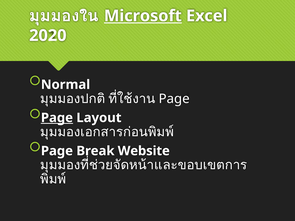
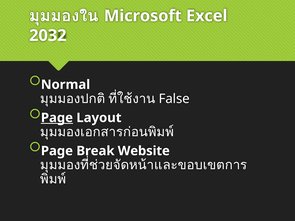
Microsoft underline: present -> none (143, 16)
2020: 2020 -> 2032 (48, 36)
Page: Page -> False (174, 99)
